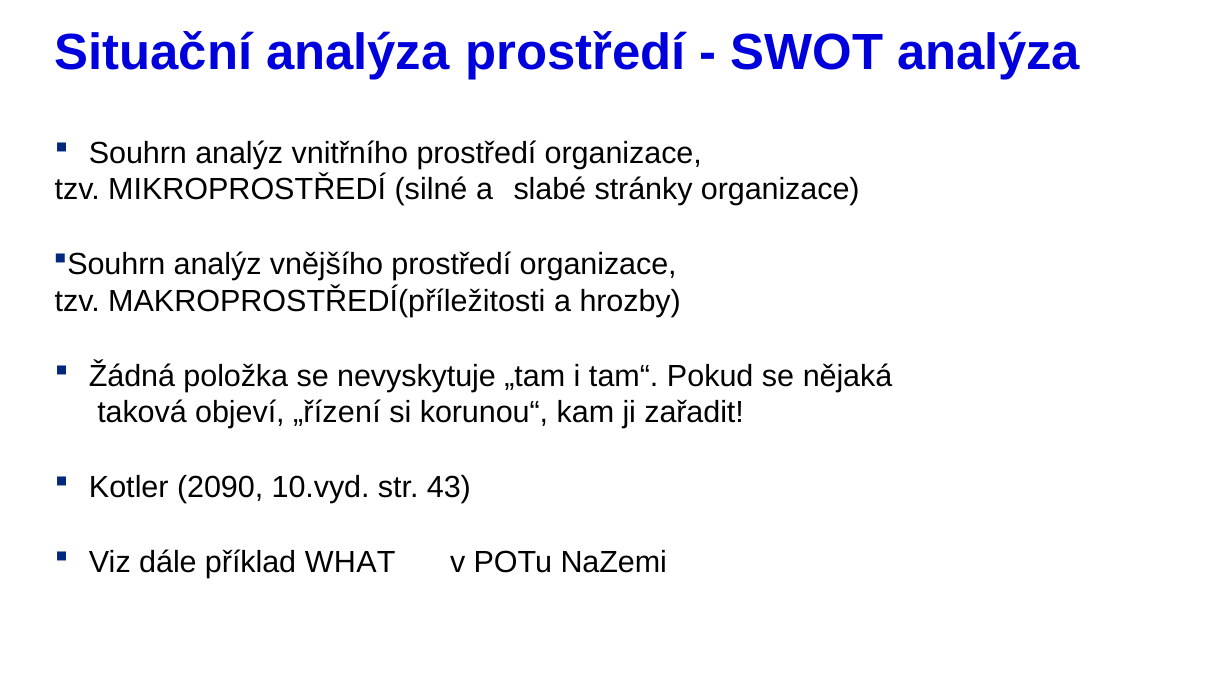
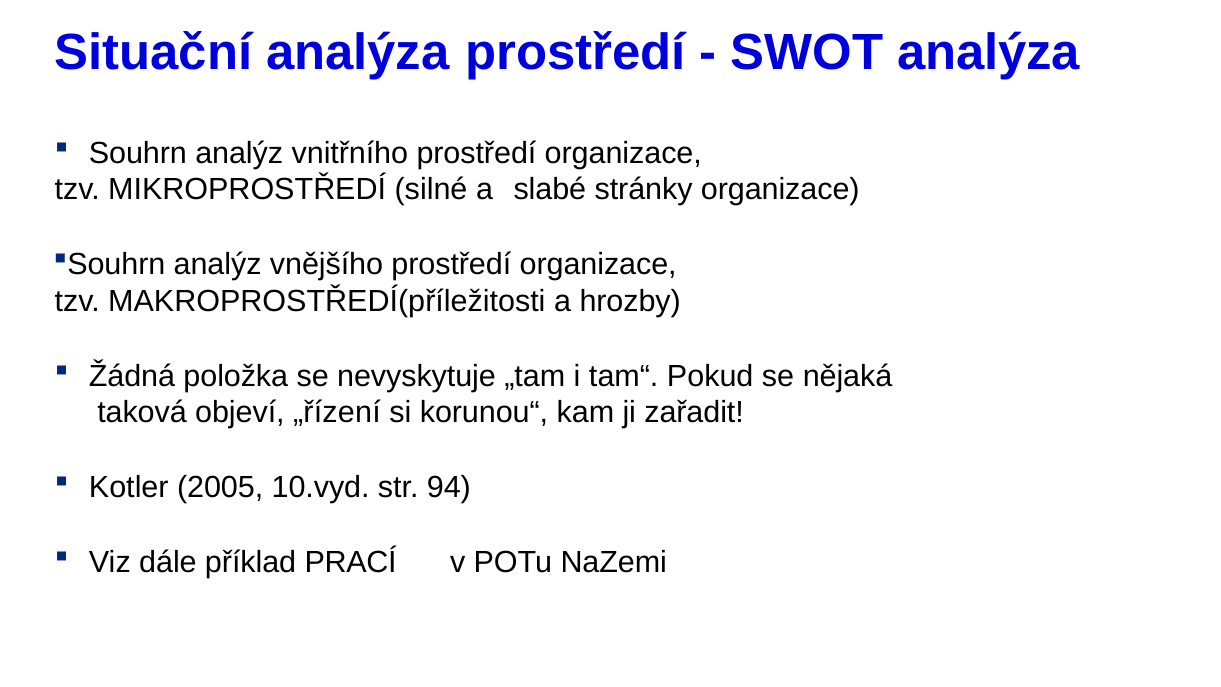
2090: 2090 -> 2005 (220, 487)
43: 43 -> 94 (449, 487)
WHAT: WHAT -> PRACÍ (351, 562)
